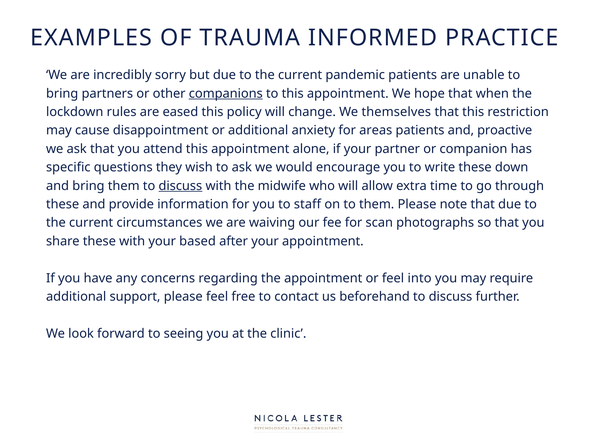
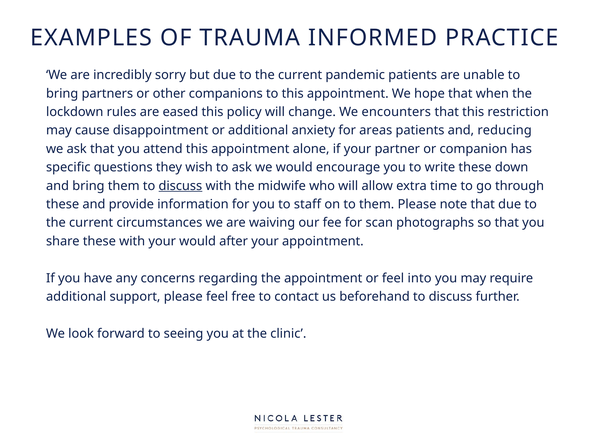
companions underline: present -> none (226, 93)
themselves: themselves -> encounters (396, 112)
proactive: proactive -> reducing (505, 130)
your based: based -> would (198, 241)
